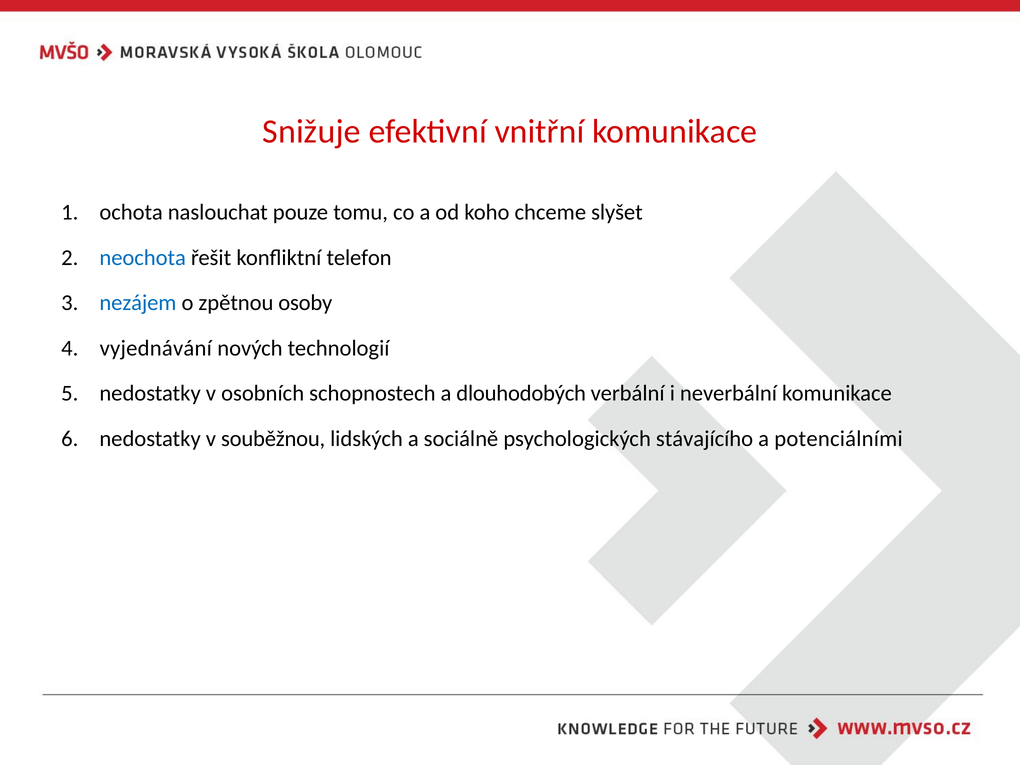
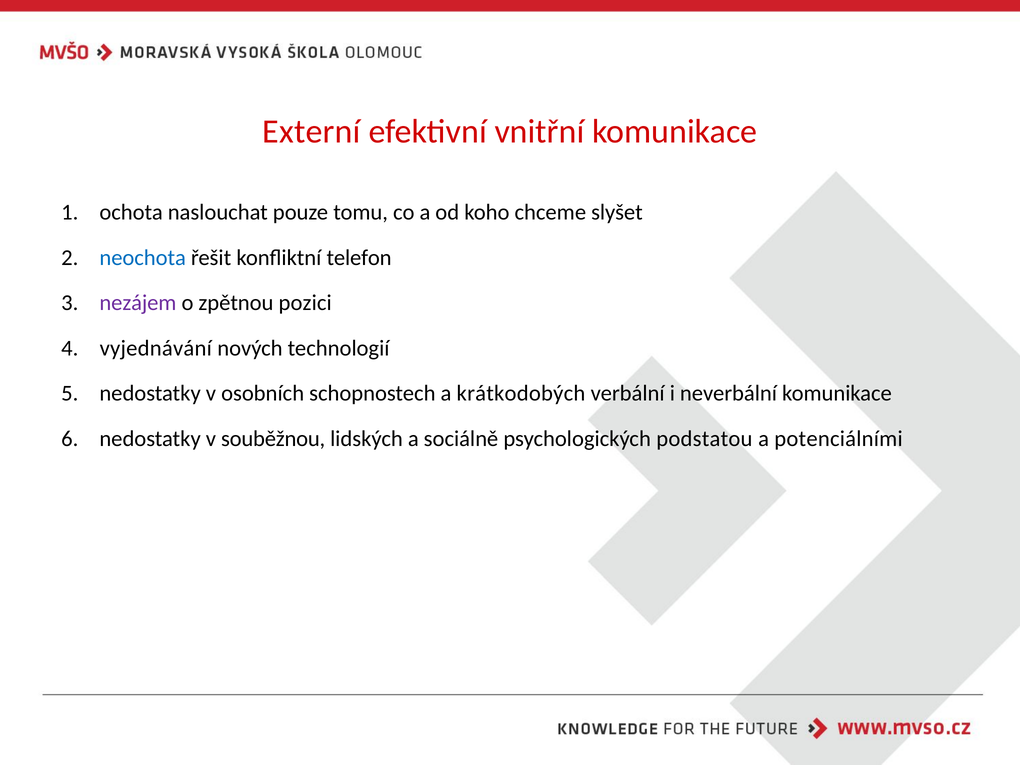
Snižuje: Snižuje -> Externí (311, 131)
nezájem colour: blue -> purple (138, 303)
osoby: osoby -> pozici (305, 303)
dlouhodobých: dlouhodobých -> krátkodobých (521, 393)
stávajícího: stávajícího -> podstatou (704, 439)
